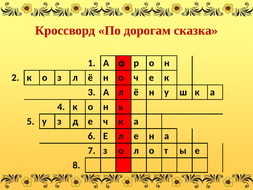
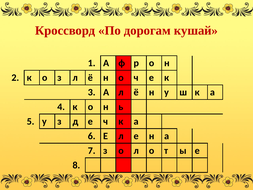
сказка: сказка -> кушай (196, 30)
